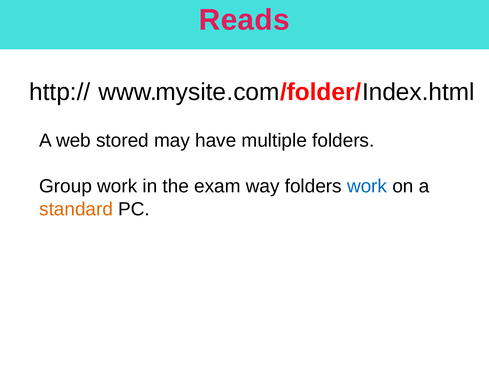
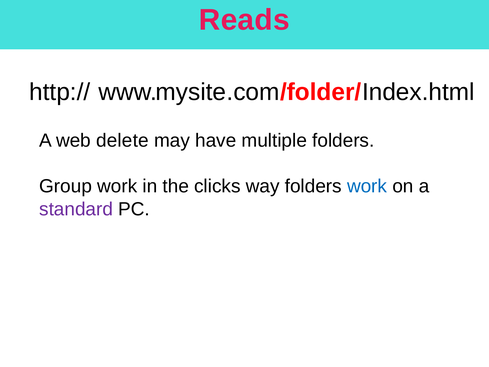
stored: stored -> delete (122, 141)
exam: exam -> clicks (217, 186)
standard colour: orange -> purple (76, 209)
